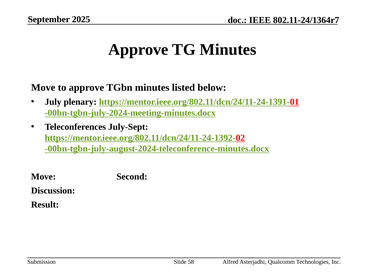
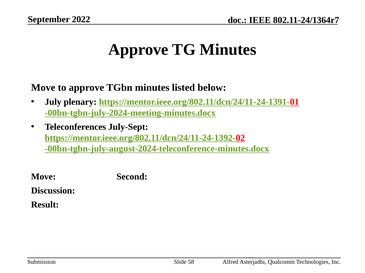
2025: 2025 -> 2022 (81, 19)
